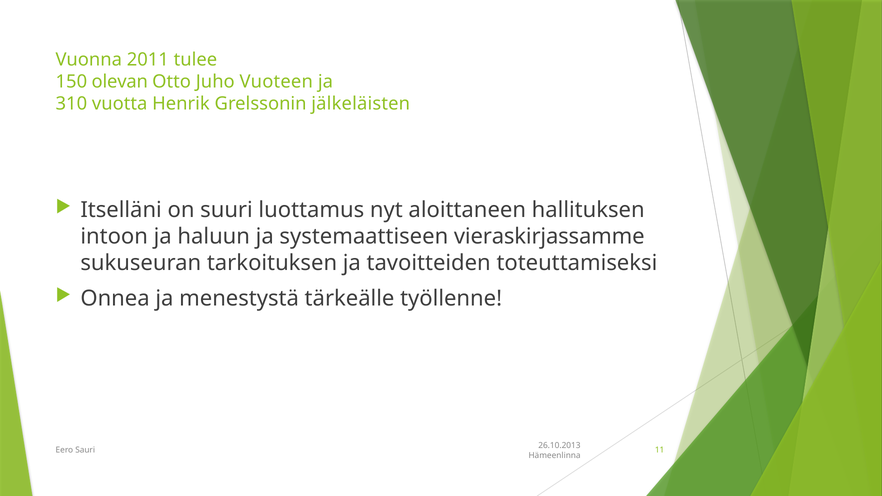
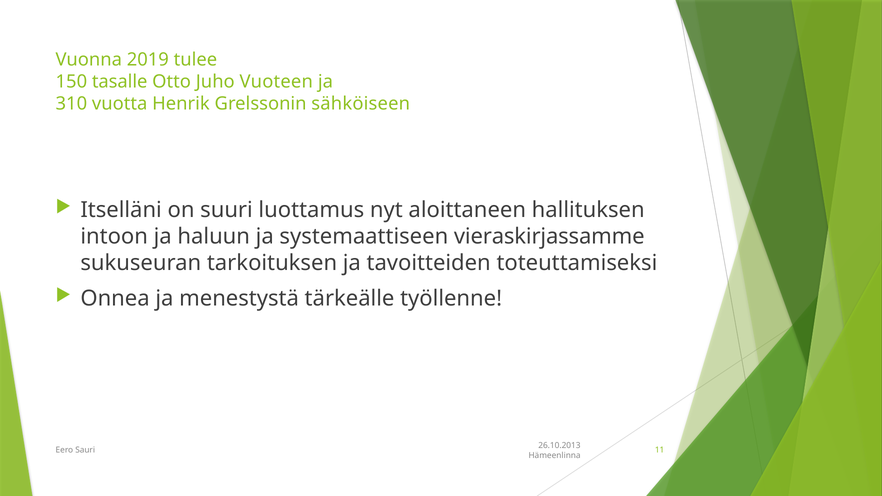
2011: 2011 -> 2019 (148, 60)
olevan: olevan -> tasalle (120, 82)
jälkeläisten: jälkeläisten -> sähköiseen (361, 104)
